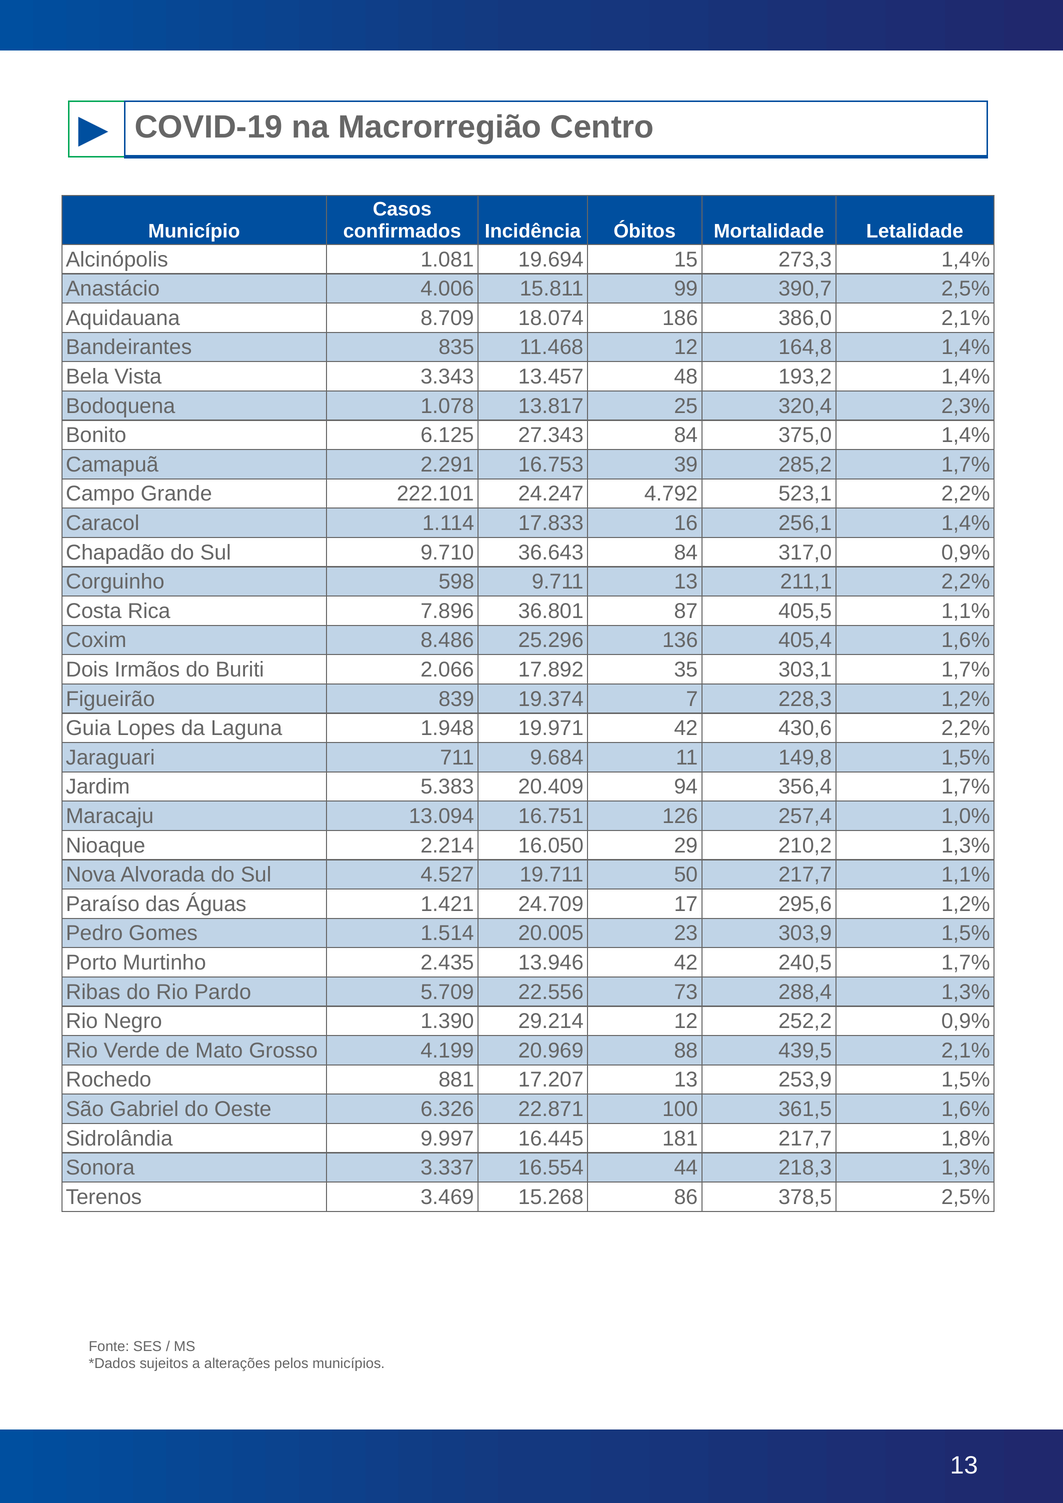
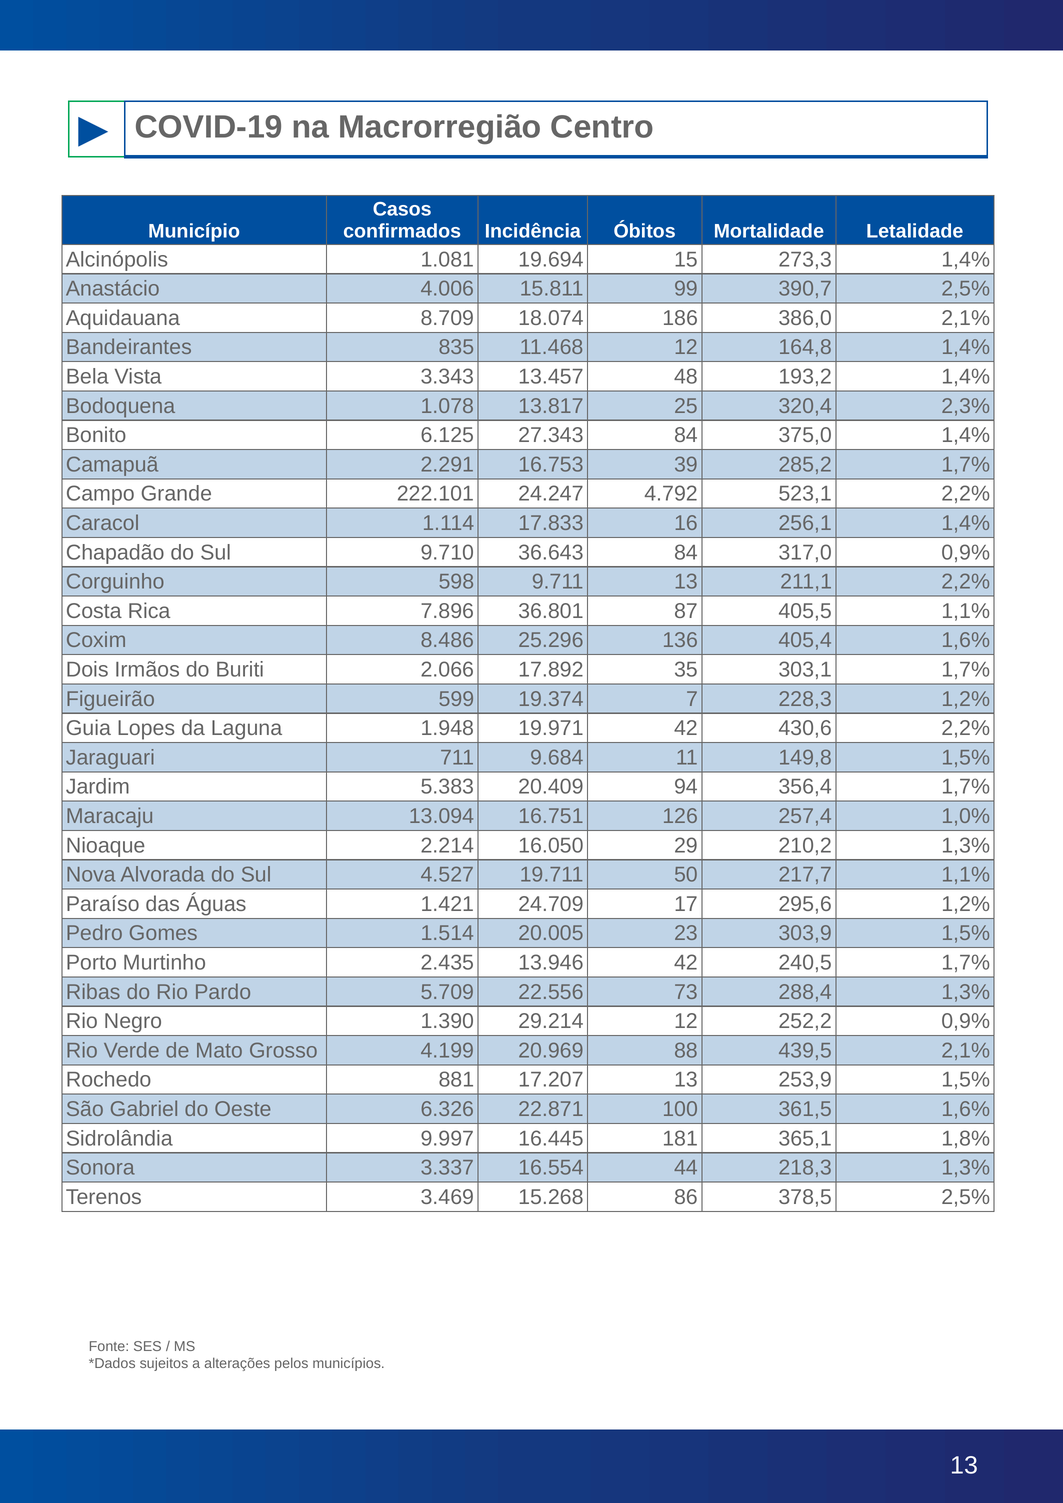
839: 839 -> 599 (456, 699)
181 217,7: 217,7 -> 365,1 (805, 1139)
